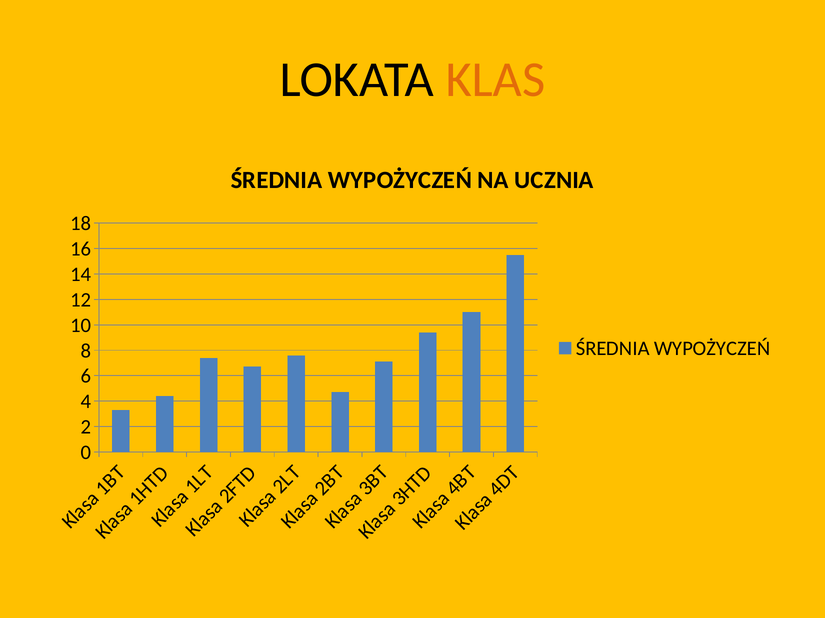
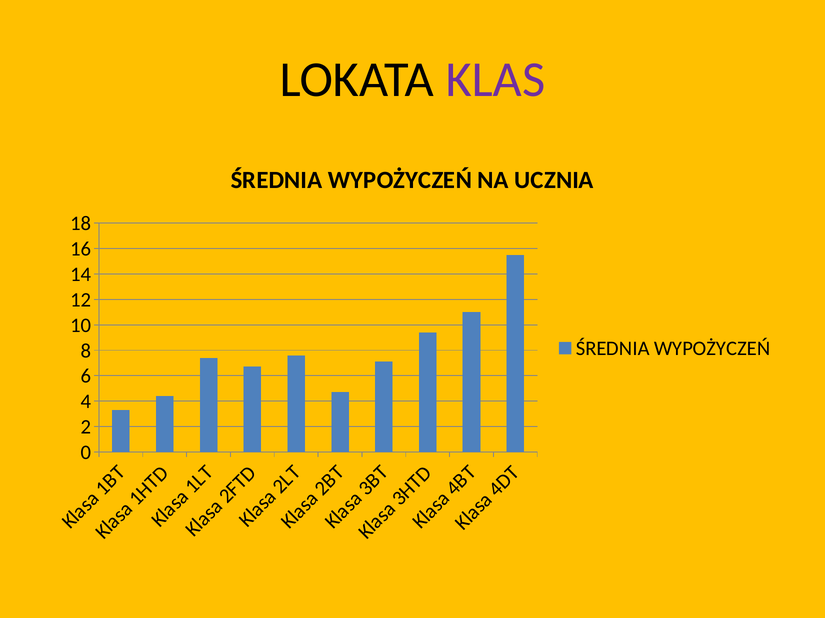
KLAS colour: orange -> purple (495, 80)
